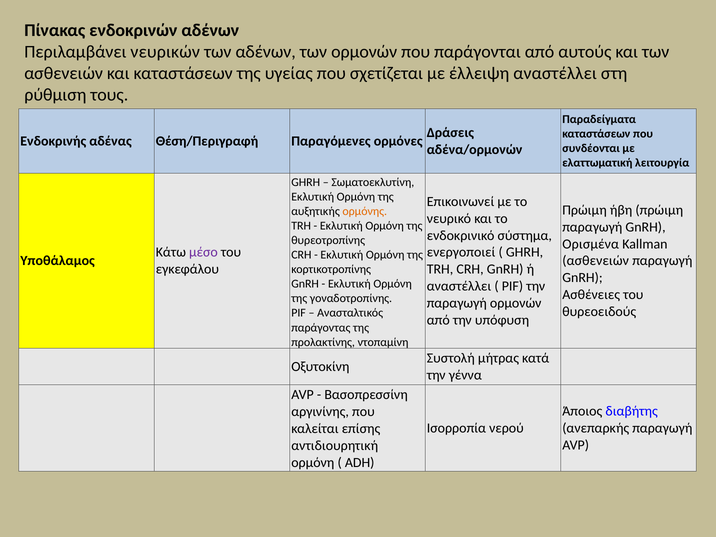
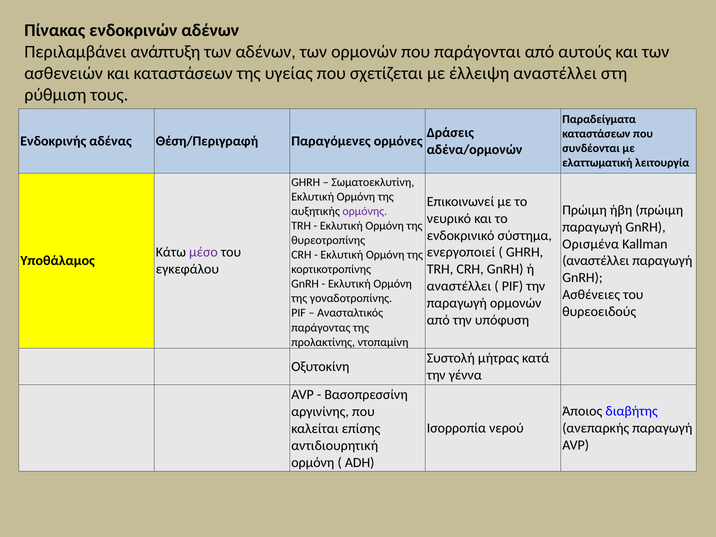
νευρικών: νευρικών -> ανάπτυξη (165, 52)
ορμόνης colour: orange -> purple (365, 211)
ασθενειών: ασθενειών -> αναστέλλει (596, 261)
